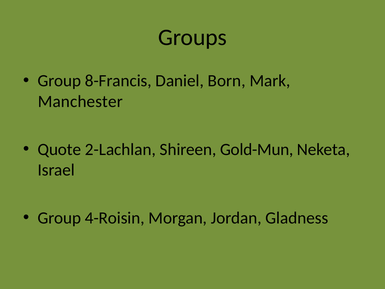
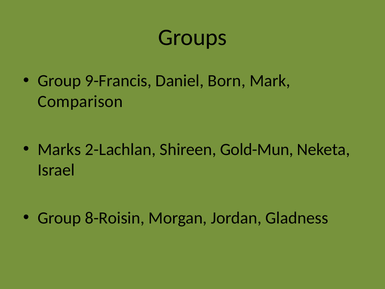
8-Francis: 8-Francis -> 9-Francis (118, 81)
Manchester: Manchester -> Comparison (80, 101)
Quote: Quote -> Marks (59, 149)
4-Roisin: 4-Roisin -> 8-Roisin (115, 218)
